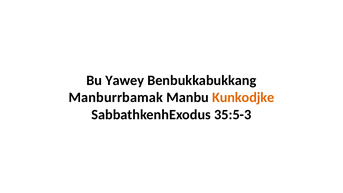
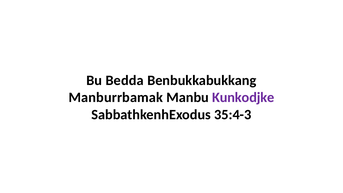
Yawey: Yawey -> Bedda (125, 80)
Kunkodjke colour: orange -> purple (243, 97)
35:5-3: 35:5-3 -> 35:4-3 (233, 115)
